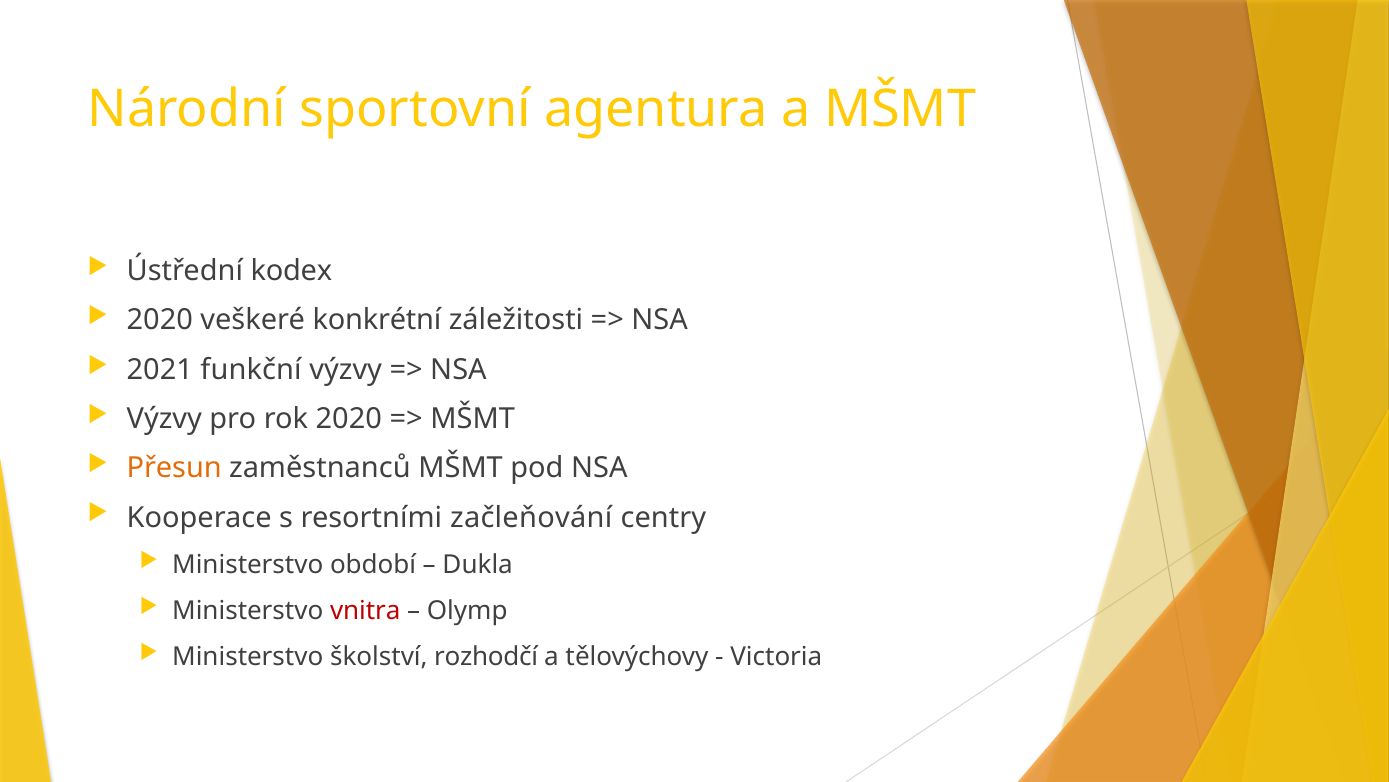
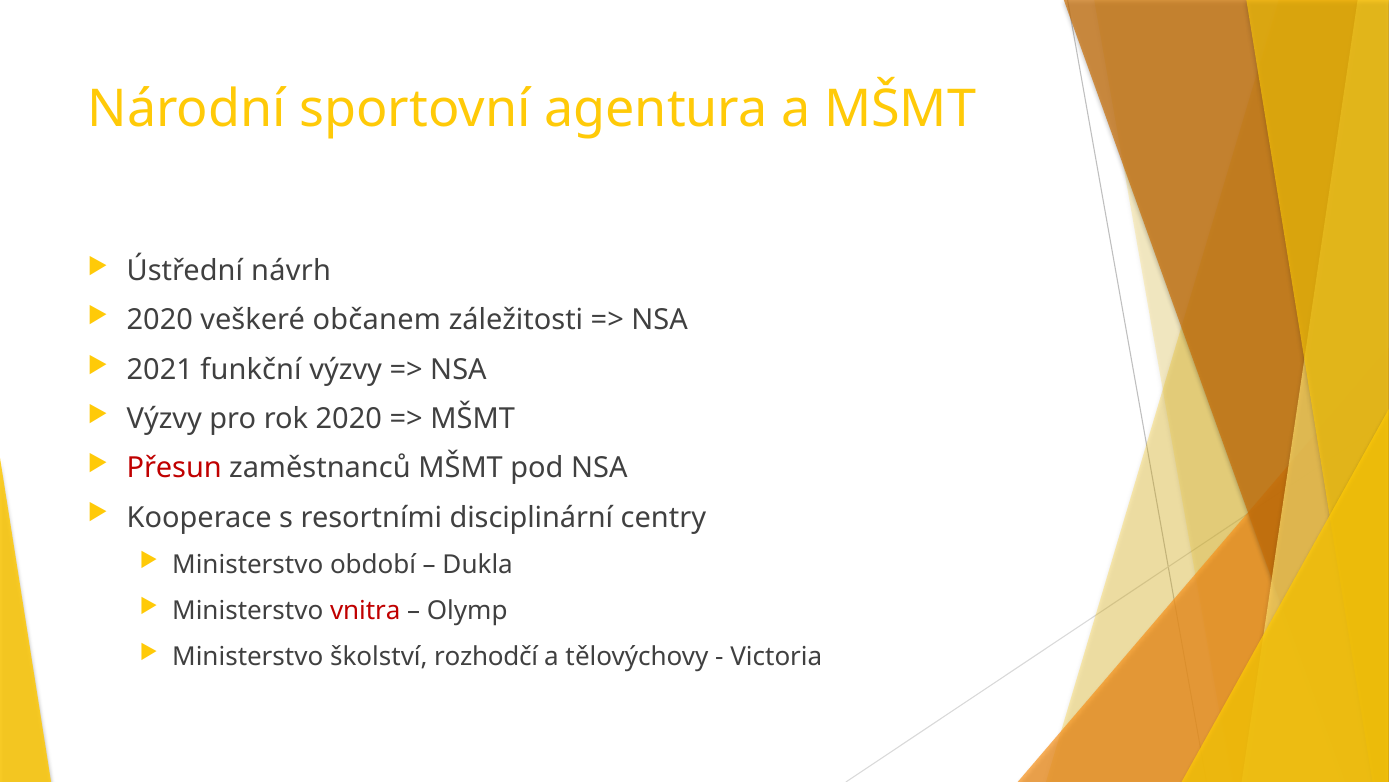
kodex: kodex -> návrh (291, 271)
konkrétní: konkrétní -> občanem (377, 320)
Přesun colour: orange -> red (174, 468)
začleňování: začleňování -> disciplinární (531, 517)
